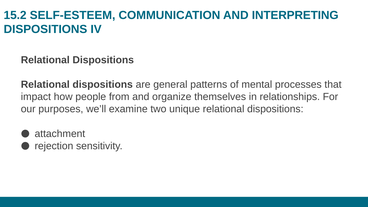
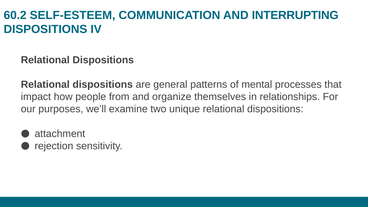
15.2: 15.2 -> 60.2 (15, 15)
INTERPRETING: INTERPRETING -> INTERRUPTING (295, 15)
